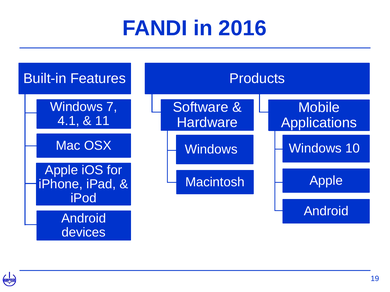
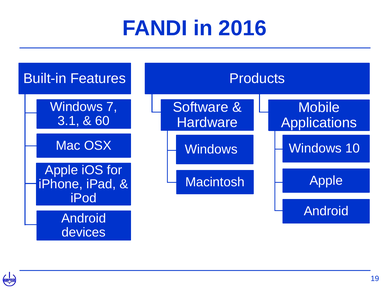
4.1: 4.1 -> 3.1 (69, 121)
11: 11 -> 60 (102, 121)
